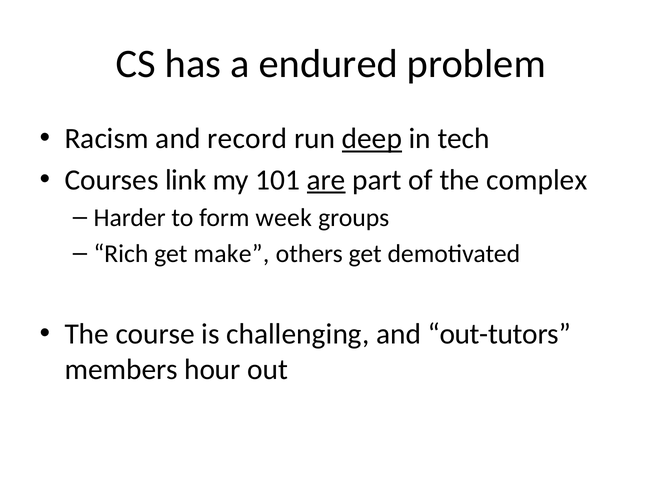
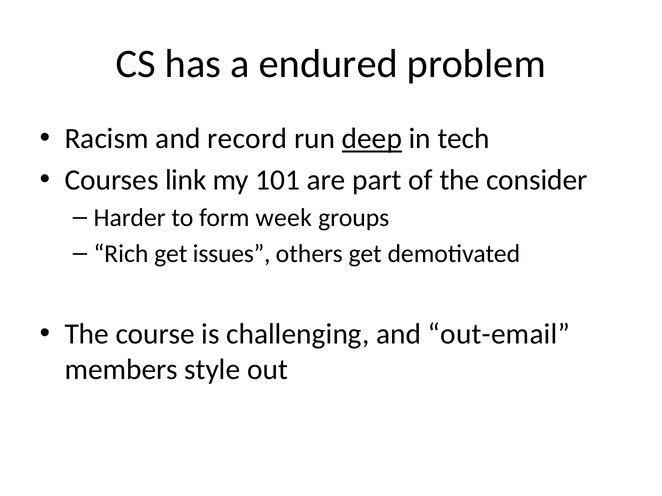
are underline: present -> none (326, 180)
complex: complex -> consider (537, 180)
make: make -> issues (232, 254)
out-tutors: out-tutors -> out-email (499, 335)
hour: hour -> style (212, 370)
